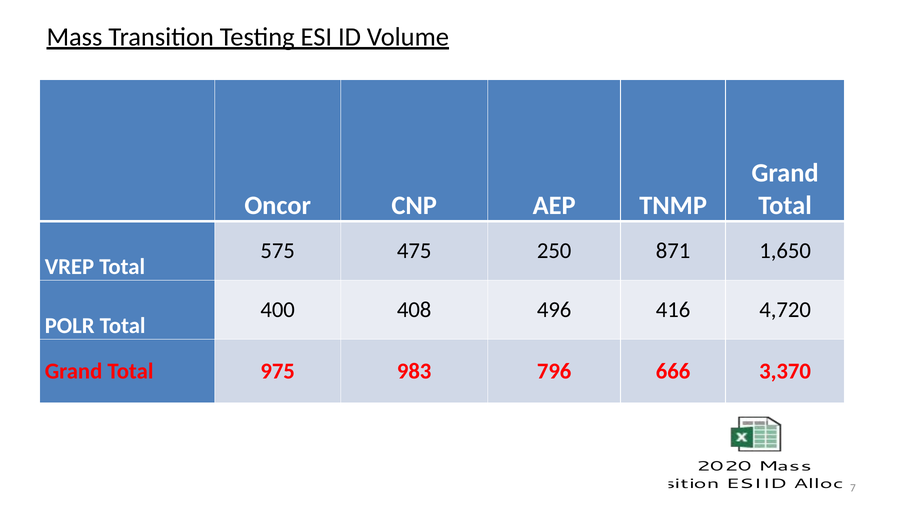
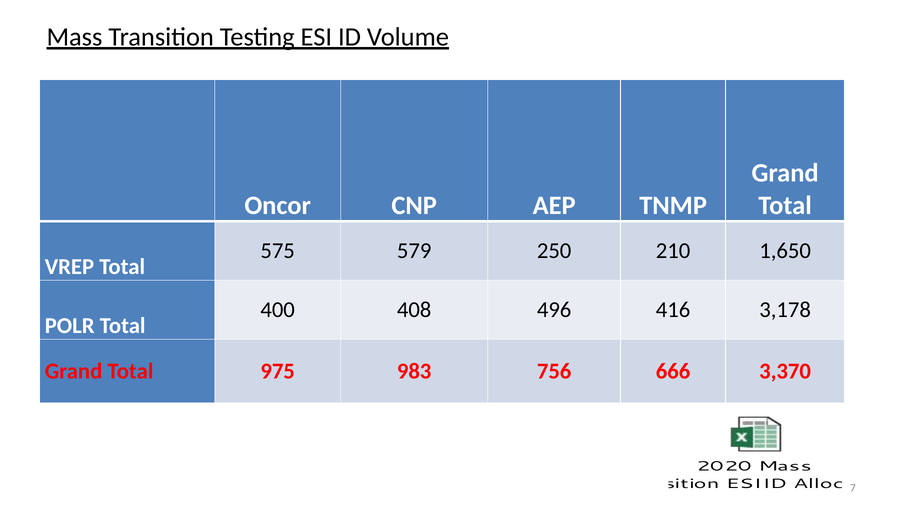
475: 475 -> 579 (414, 251)
871: 871 -> 210 (673, 251)
4,720: 4,720 -> 3,178 (785, 310)
796: 796 -> 756 (554, 371)
